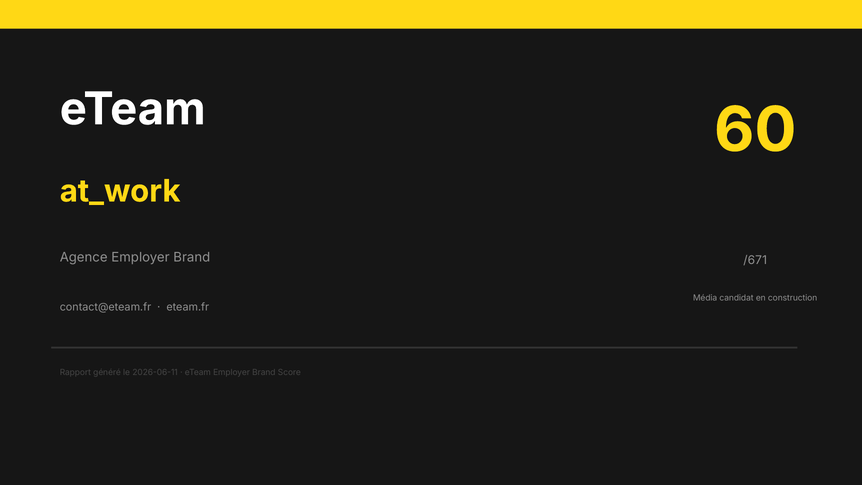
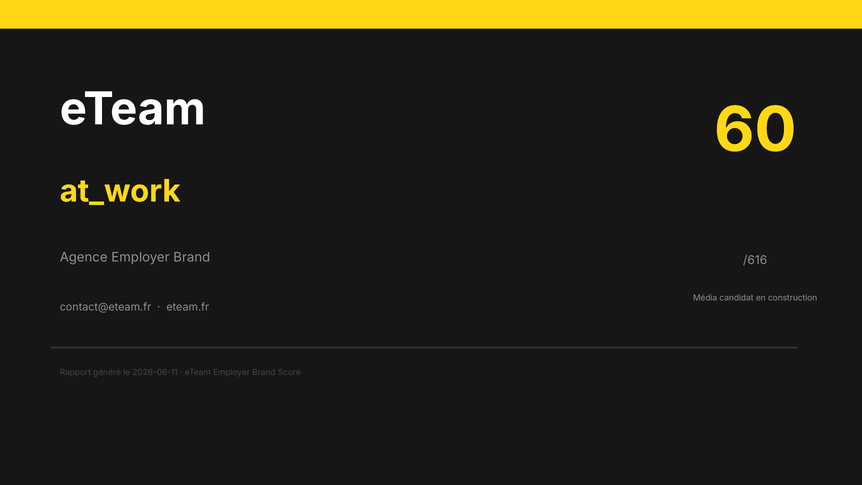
/671: /671 -> /616 (755, 260)
